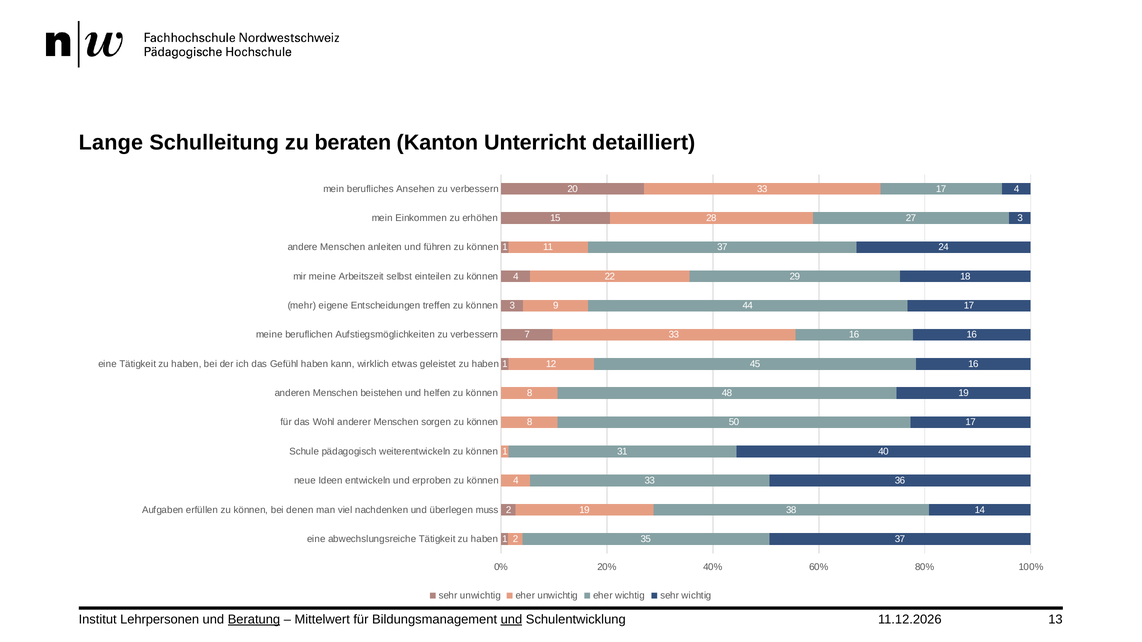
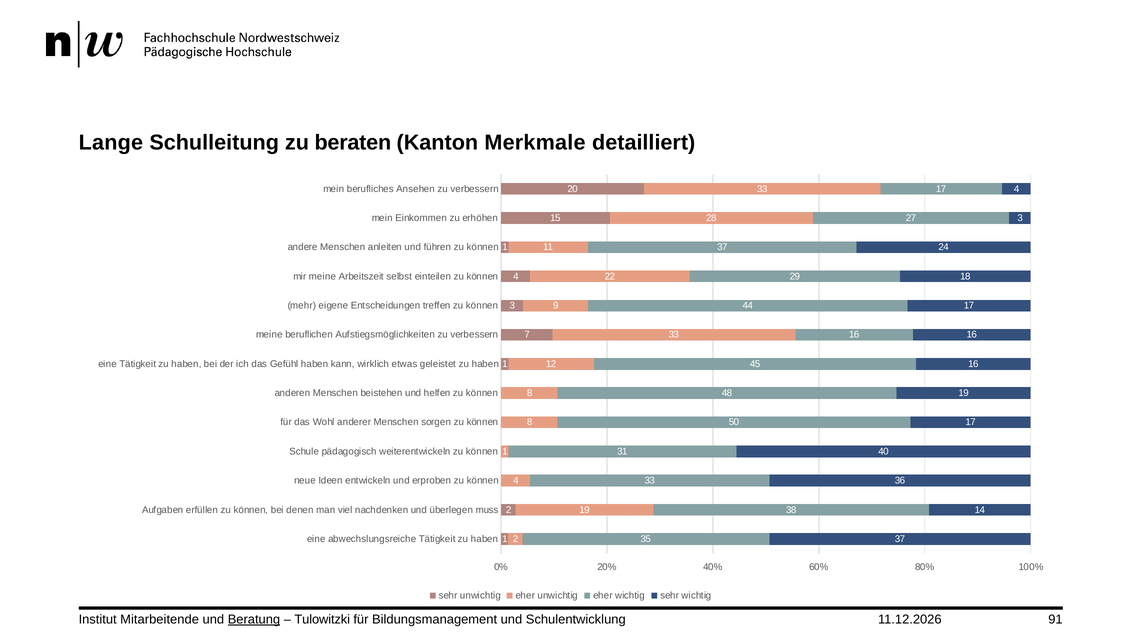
Unterricht: Unterricht -> Merkmale (535, 143)
Lehrpersonen: Lehrpersonen -> Mitarbeitende (160, 620)
Mittelwert: Mittelwert -> Tulowitzki (322, 620)
und underline: present -> none (511, 620)
13: 13 -> 91 (1055, 620)
